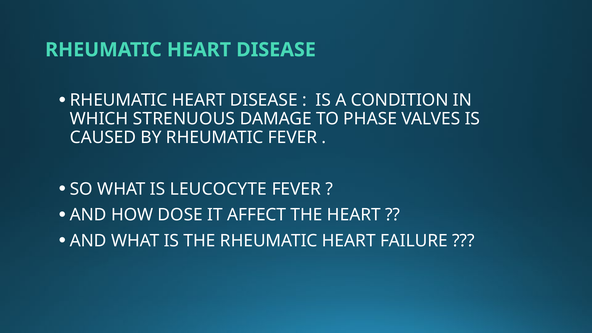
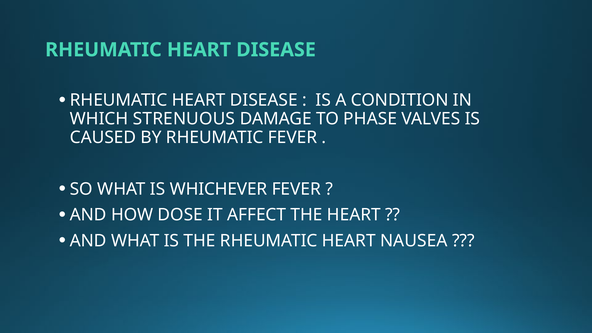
LEUCOCYTE: LEUCOCYTE -> WHICHEVER (219, 189)
FAILURE: FAILURE -> NAUSEA (414, 241)
